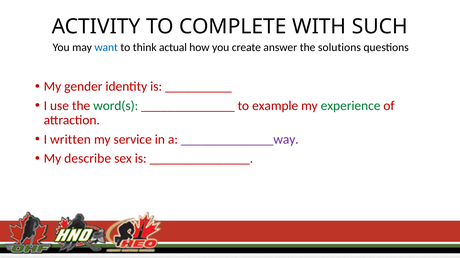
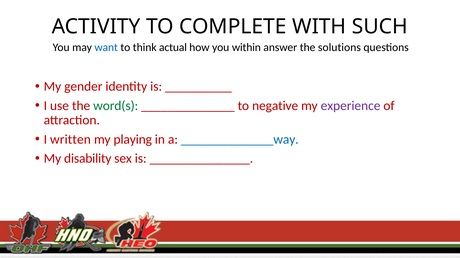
create: create -> within (246, 47)
example: example -> negative (275, 106)
experience colour: green -> purple (351, 106)
service: service -> playing (133, 140)
______________way colour: purple -> blue (240, 140)
describe: describe -> disability (88, 159)
